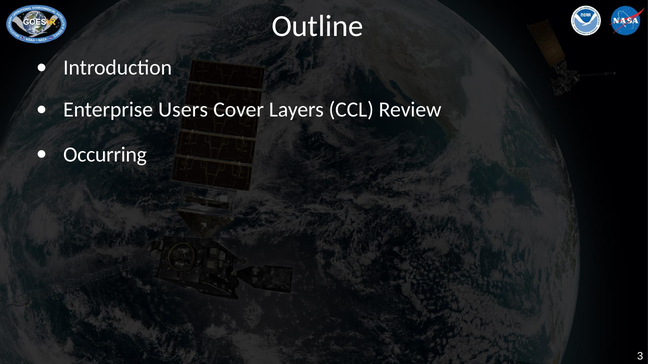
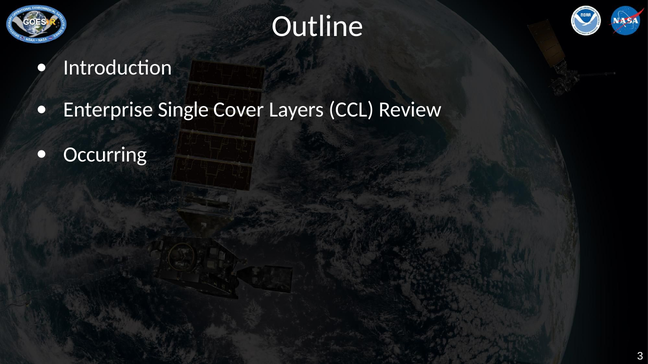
Users: Users -> Single (183, 110)
